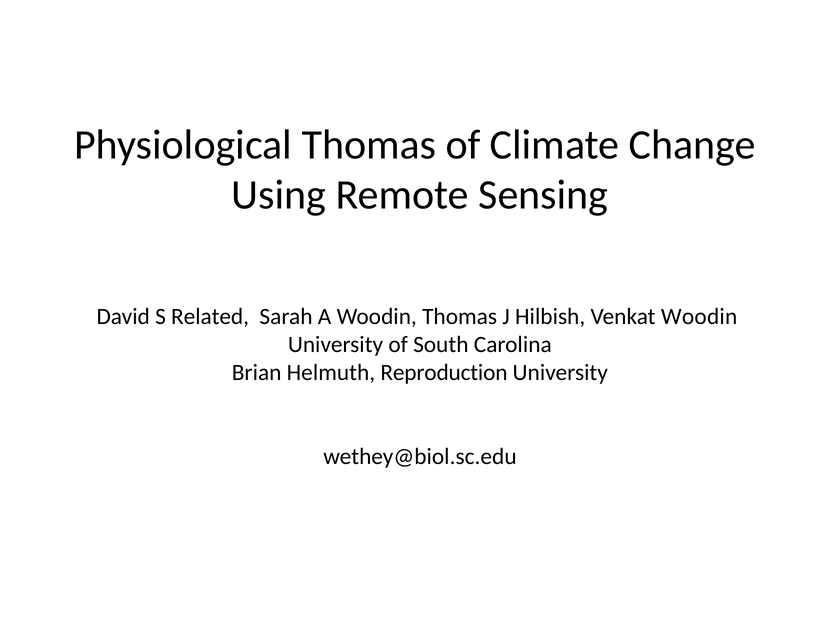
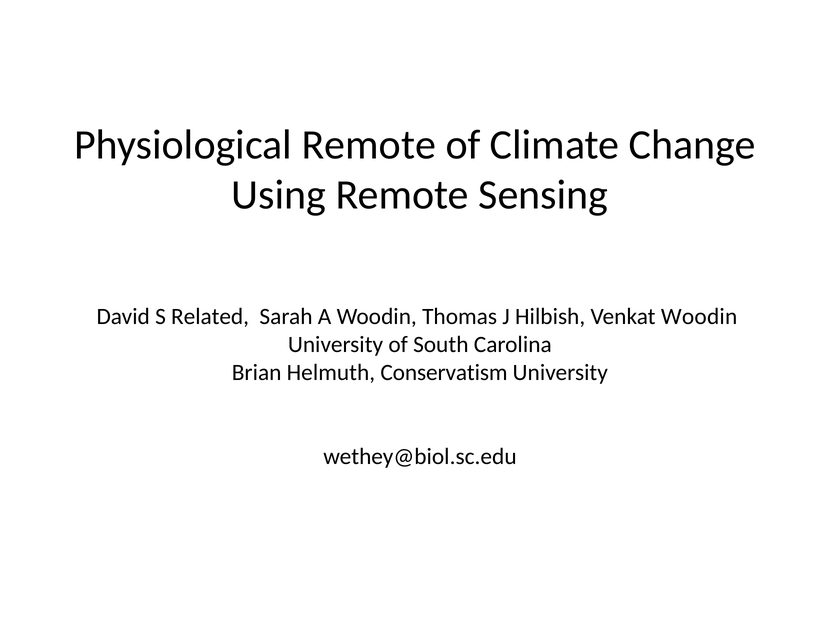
Physiological Thomas: Thomas -> Remote (369, 145)
Reproduction: Reproduction -> Conservatism (444, 373)
